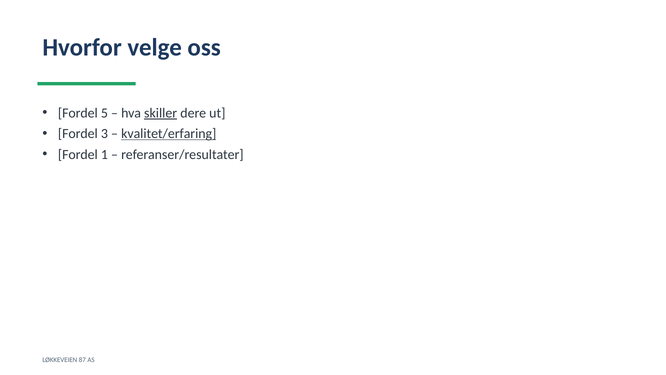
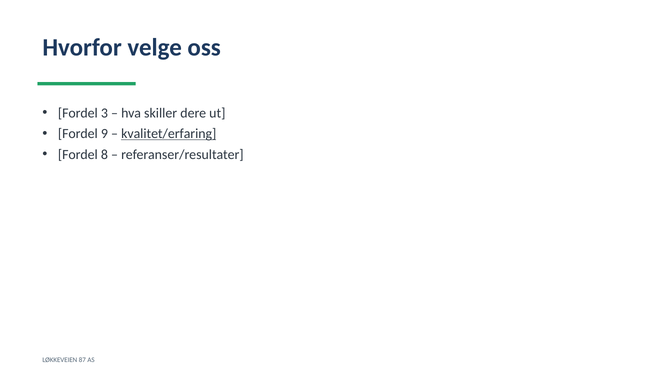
5: 5 -> 3 (104, 113)
skiller underline: present -> none (161, 113)
3: 3 -> 9 (104, 134)
1: 1 -> 8 (104, 154)
